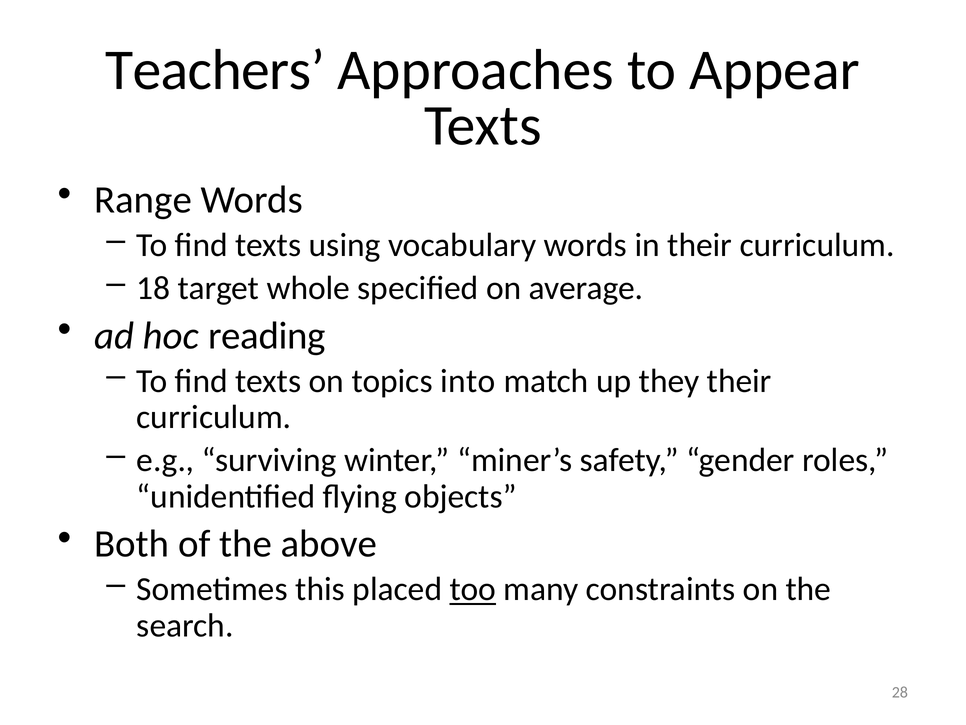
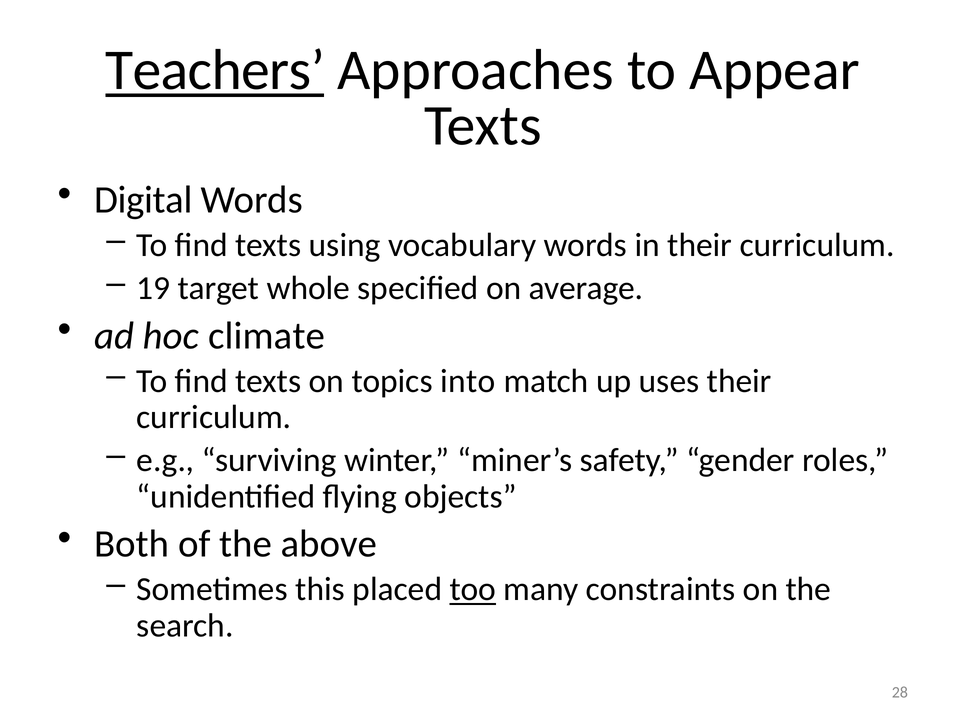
Teachers underline: none -> present (215, 70)
Range: Range -> Digital (143, 200)
18: 18 -> 19 (153, 288)
reading: reading -> climate (267, 336)
they: they -> uses (669, 381)
